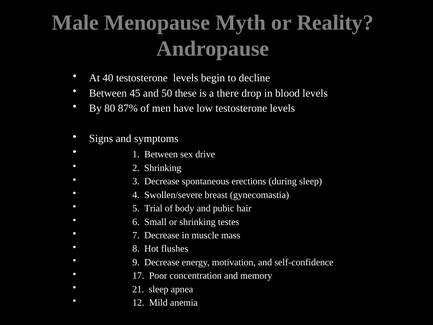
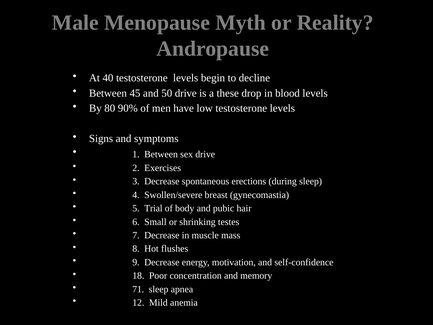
50 these: these -> drive (186, 93)
there: there -> these (228, 93)
87%: 87% -> 90% (128, 108)
2 Shrinking: Shrinking -> Exercises (163, 168)
17: 17 -> 18 (138, 276)
21: 21 -> 71 (138, 289)
